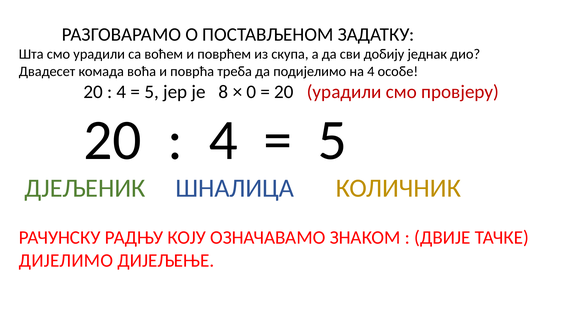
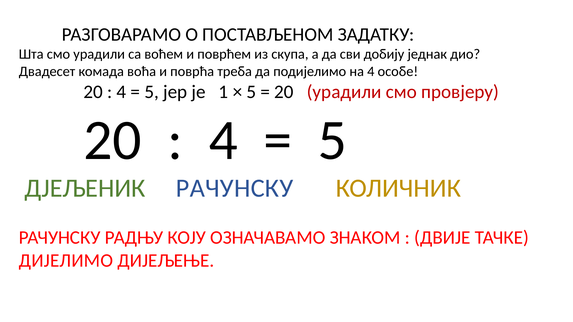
8: 8 -> 1 (223, 92)
0: 0 -> 5 (251, 92)
ДЈЕЉЕНИК ШНАЛИЦА: ШНАЛИЦА -> РАЧУНСКУ (235, 188)
